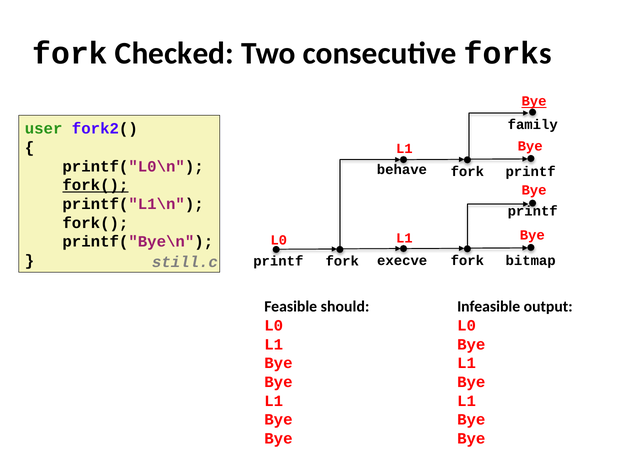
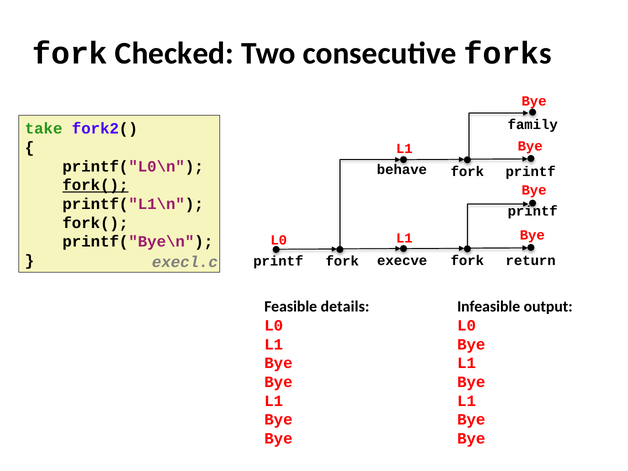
Bye underline: present -> none (534, 101)
user: user -> take (44, 129)
bitmap: bitmap -> return (531, 260)
still.c: still.c -> execl.c (185, 262)
should: should -> details (345, 307)
